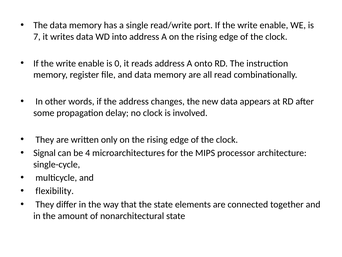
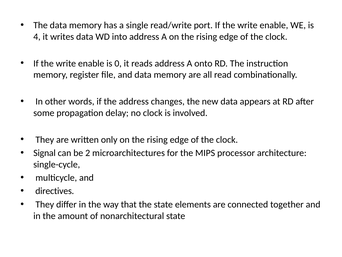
7: 7 -> 4 (37, 37)
4: 4 -> 2 (88, 153)
flexibility: flexibility -> directives (55, 191)
